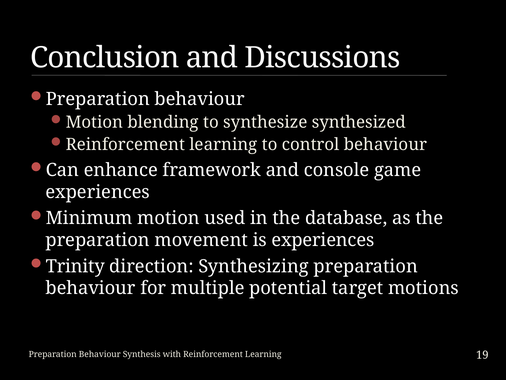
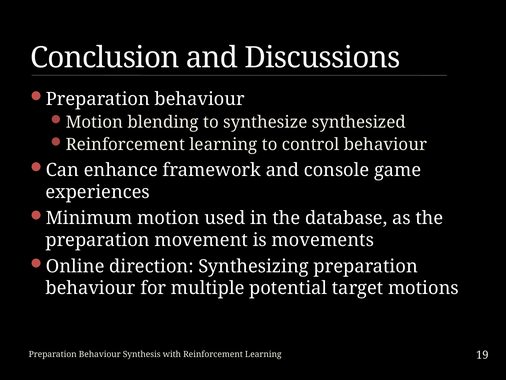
is experiences: experiences -> movements (323, 240)
Trinity: Trinity -> Online (75, 266)
